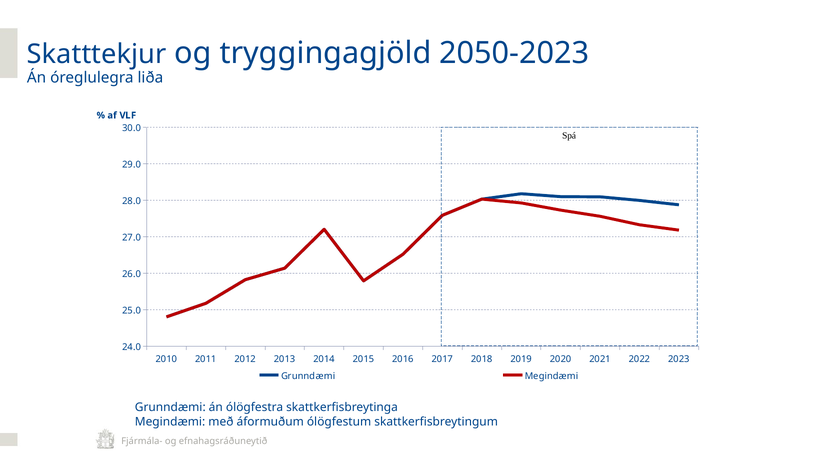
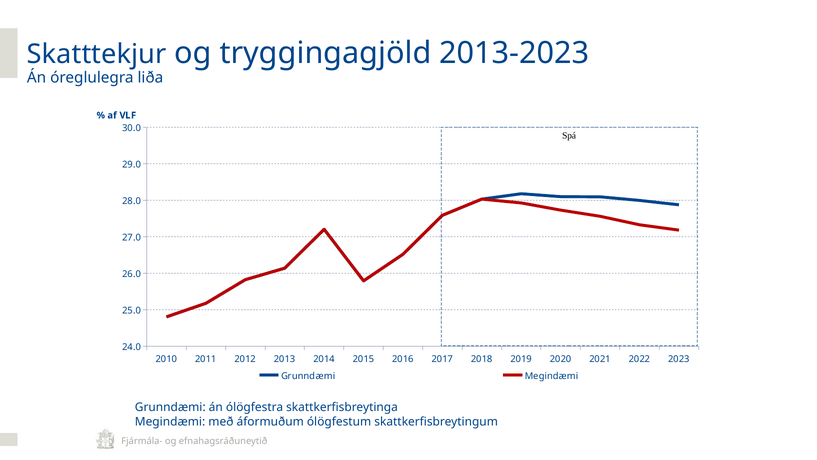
2050-2023: 2050-2023 -> 2013-2023 (514, 53)
